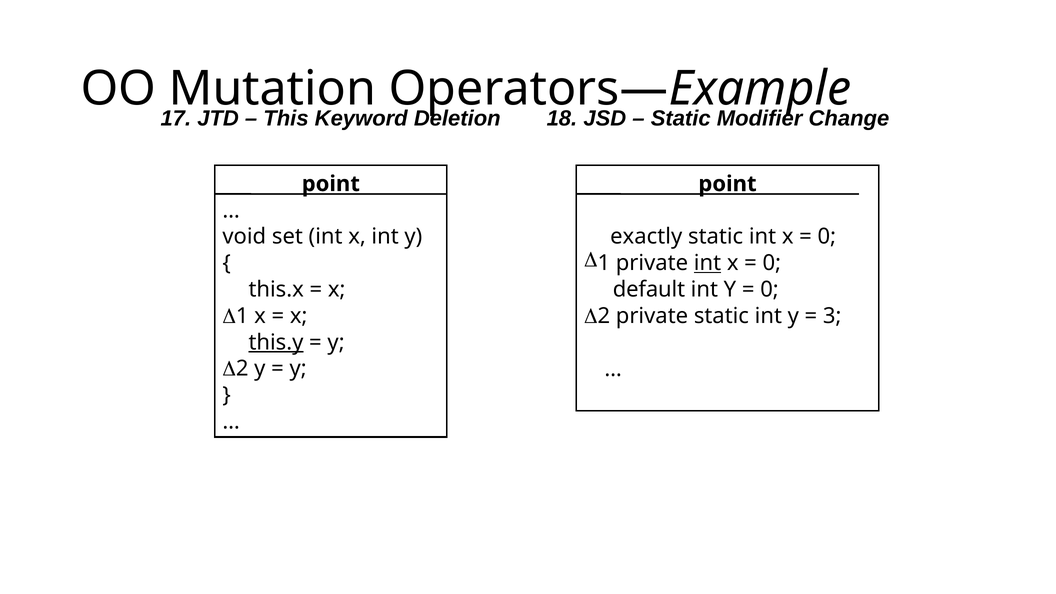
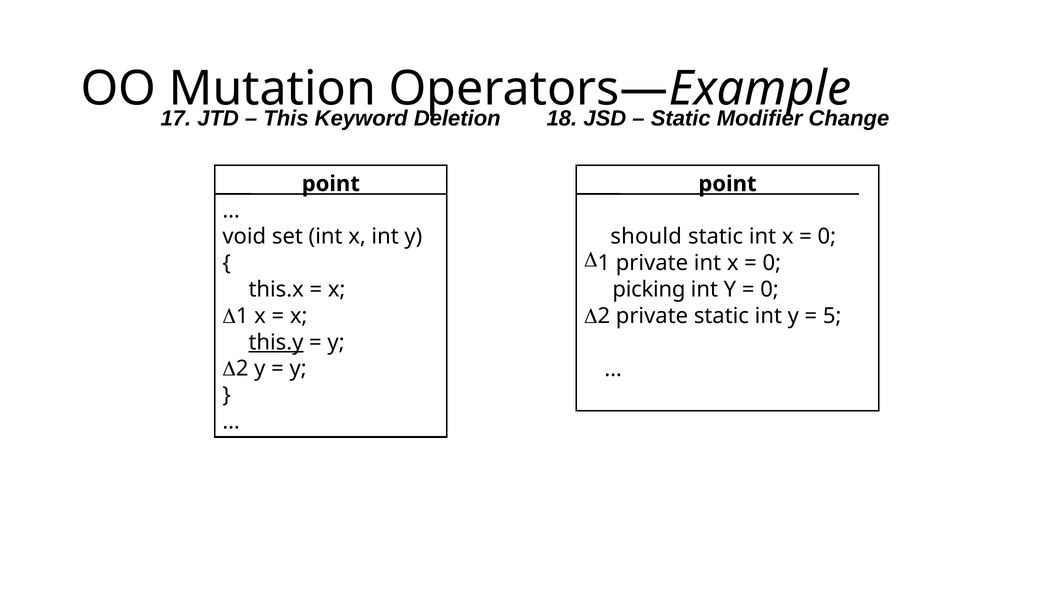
exactly: exactly -> should (646, 237)
int underline: present -> none (707, 263)
default: default -> picking (649, 290)
3: 3 -> 5 (832, 316)
